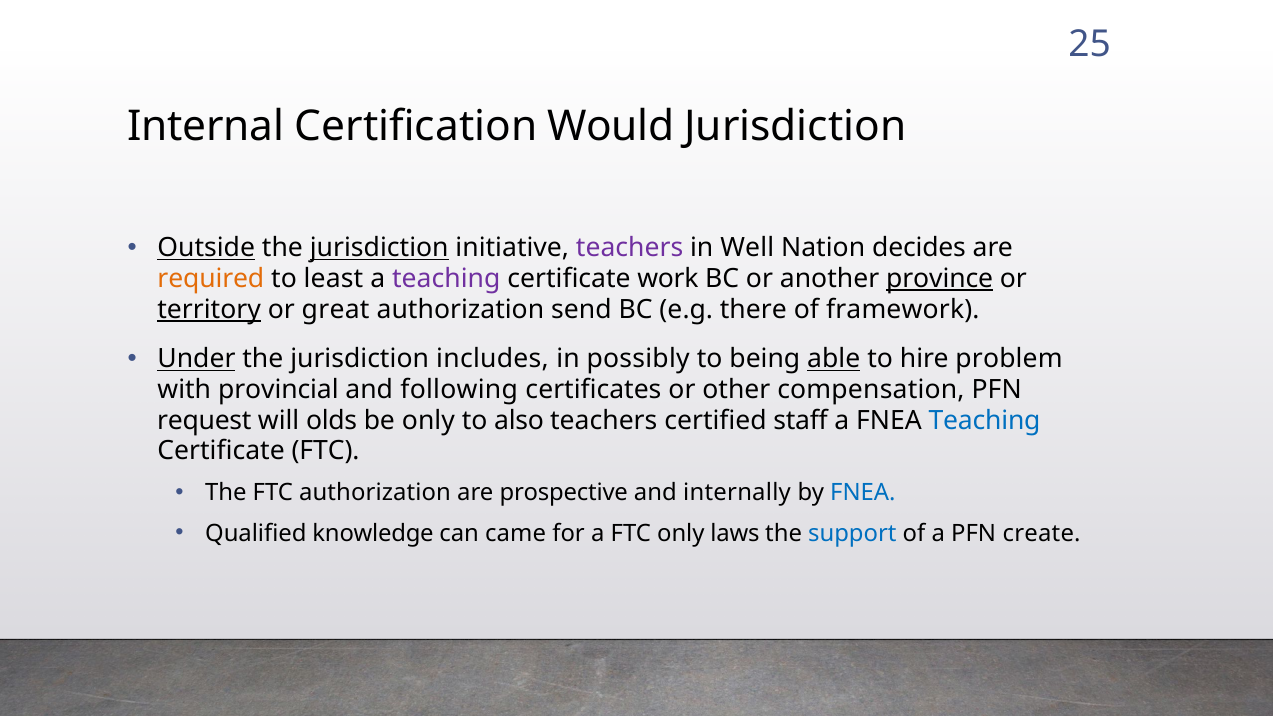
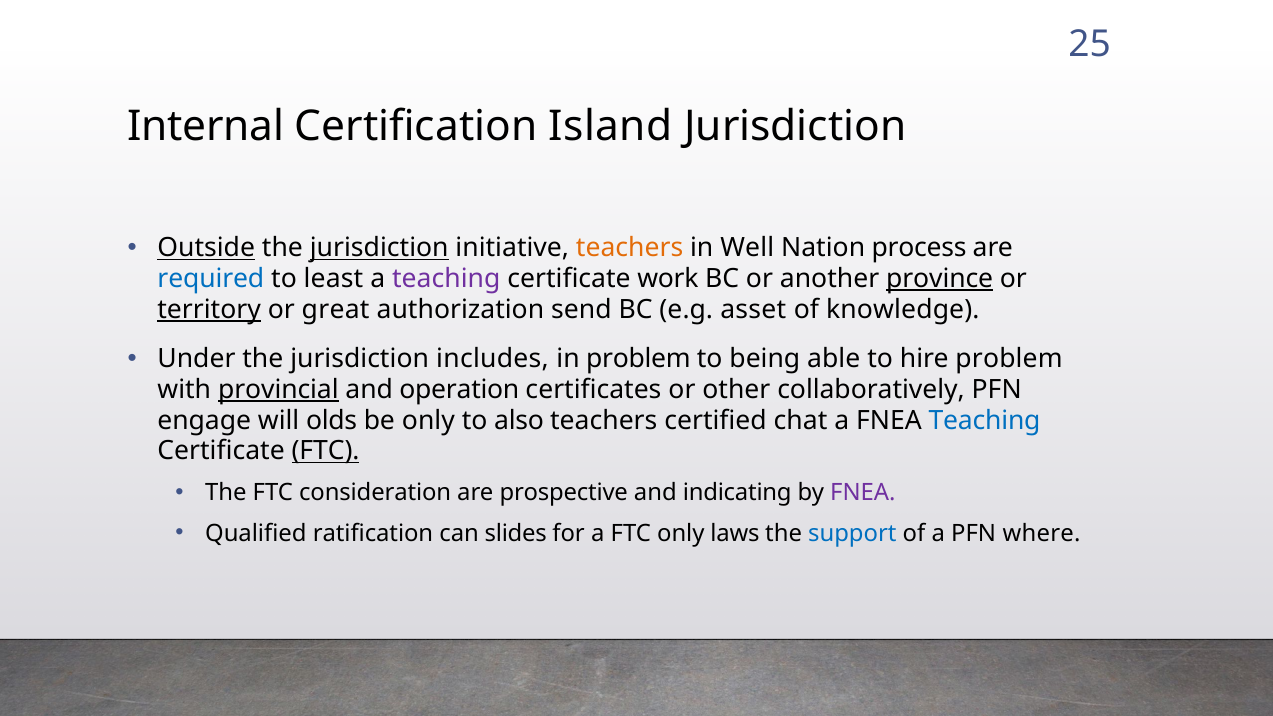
Would: Would -> Island (611, 127)
teachers colour: purple -> orange (630, 248)
decides: decides -> process (919, 248)
required colour: orange -> blue (211, 279)
there: there -> asset (753, 309)
framework: framework -> knowledge (903, 309)
Under underline: present -> none (196, 359)
in possibly: possibly -> problem (638, 359)
able underline: present -> none (834, 359)
provincial underline: none -> present (278, 390)
following: following -> operation (459, 390)
compensation: compensation -> collaboratively (871, 390)
request: request -> engage (204, 420)
staff: staff -> chat (800, 420)
FTC underline: none -> present (326, 451)
FTC authorization: authorization -> consideration (375, 493)
internally: internally -> indicating (737, 493)
FNEA colour: blue -> purple (863, 493)
knowledge: knowledge -> ratification (373, 534)
came: came -> slides (516, 534)
create: create -> where (1042, 534)
